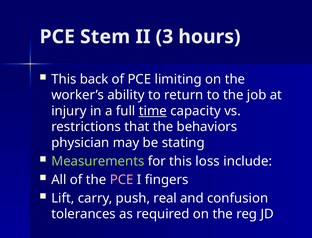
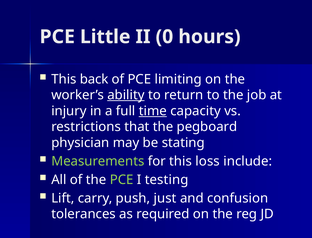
Stem: Stem -> Little (105, 37)
3: 3 -> 0 (164, 37)
ability underline: none -> present (126, 95)
behaviors: behaviors -> pegboard (207, 127)
PCE colour: pink -> light green (122, 179)
fingers: fingers -> testing (167, 179)
real: real -> just (165, 198)
